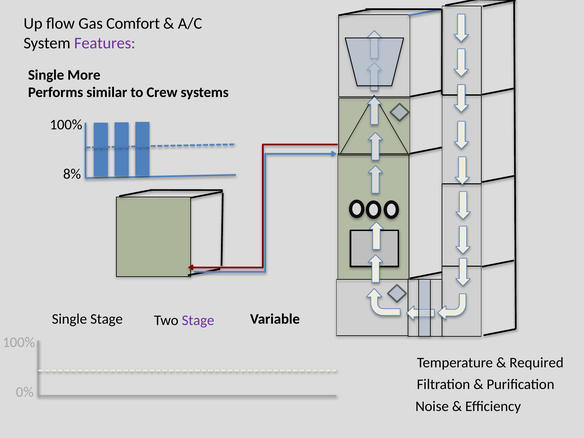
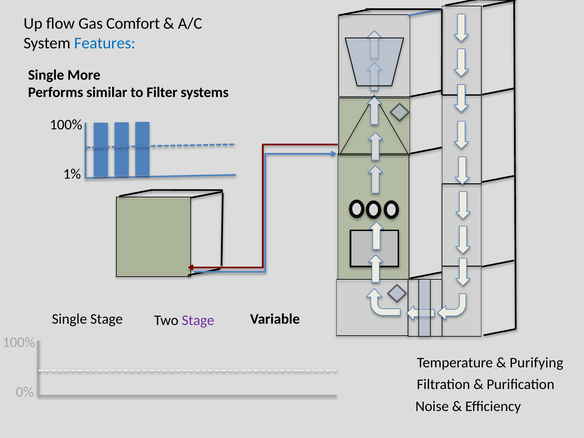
Features colour: purple -> blue (105, 43)
Crew: Crew -> Filter (162, 93)
8%: 8% -> 1% (72, 174)
Required: Required -> Purifying (536, 363)
